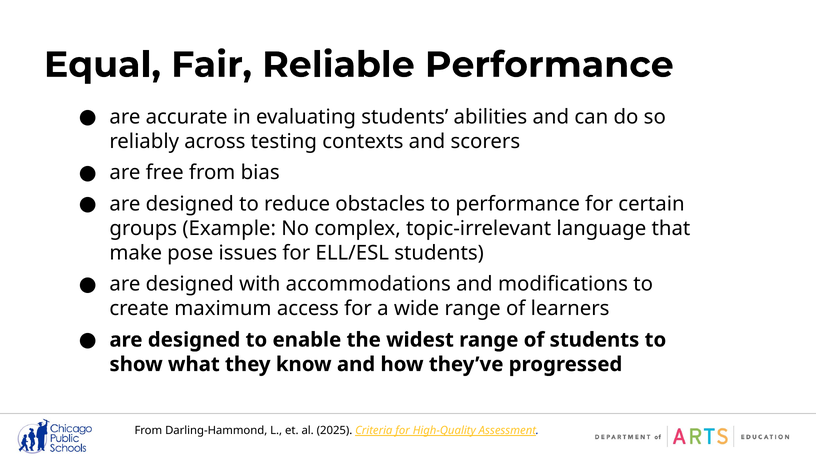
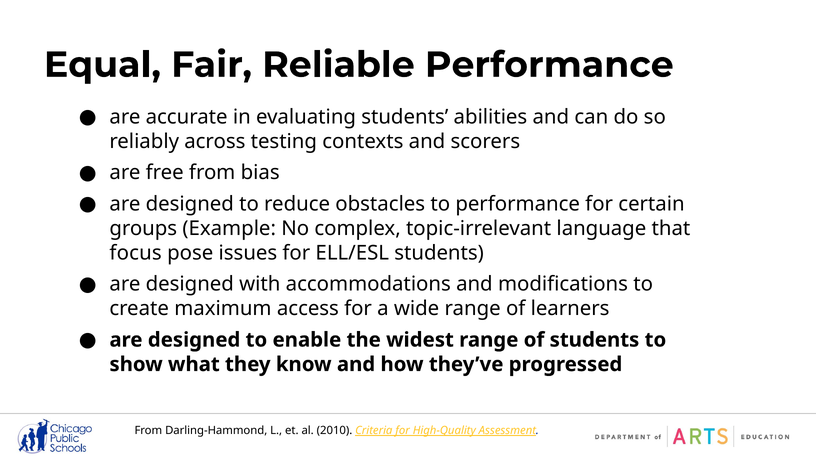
make: make -> focus (136, 253)
2025: 2025 -> 2010 (335, 430)
